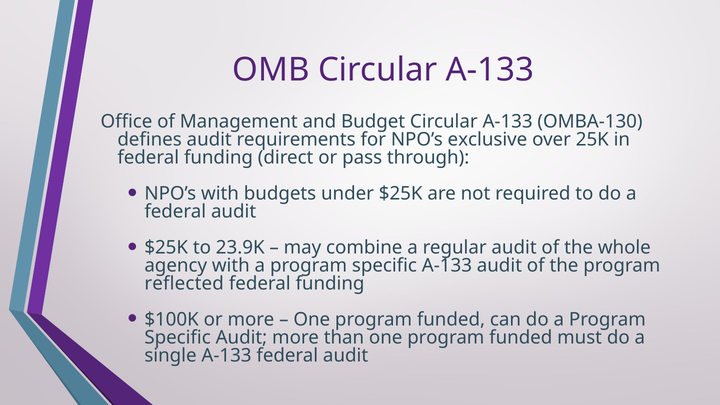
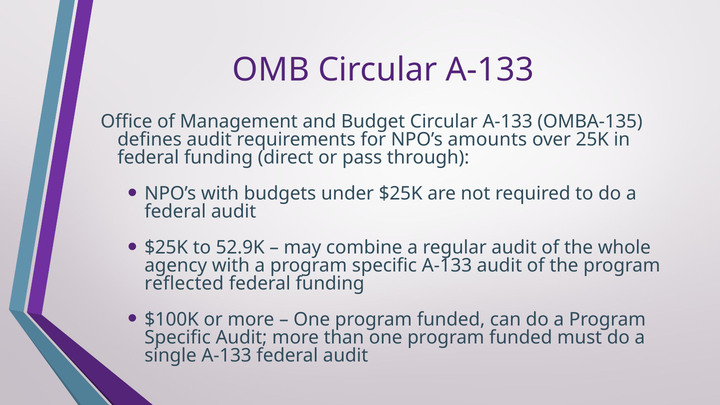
OMBA-130: OMBA-130 -> OMBA-135 (590, 122)
exclusive: exclusive -> amounts (487, 140)
23.9K: 23.9K -> 52.9K (240, 247)
